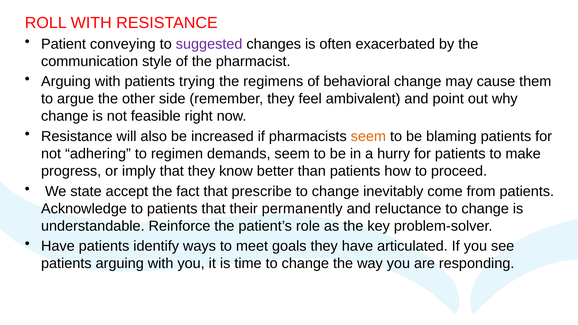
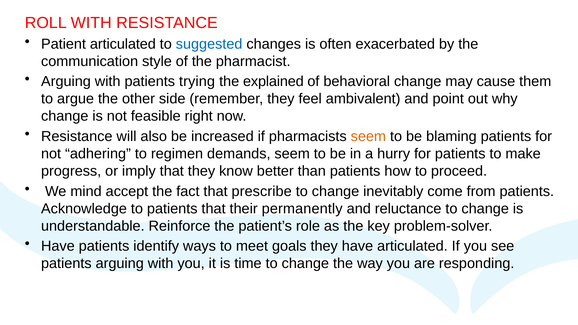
Patient conveying: conveying -> articulated (123, 44)
suggested colour: purple -> blue (209, 44)
regimens: regimens -> explained (273, 82)
state: state -> mind (86, 191)
